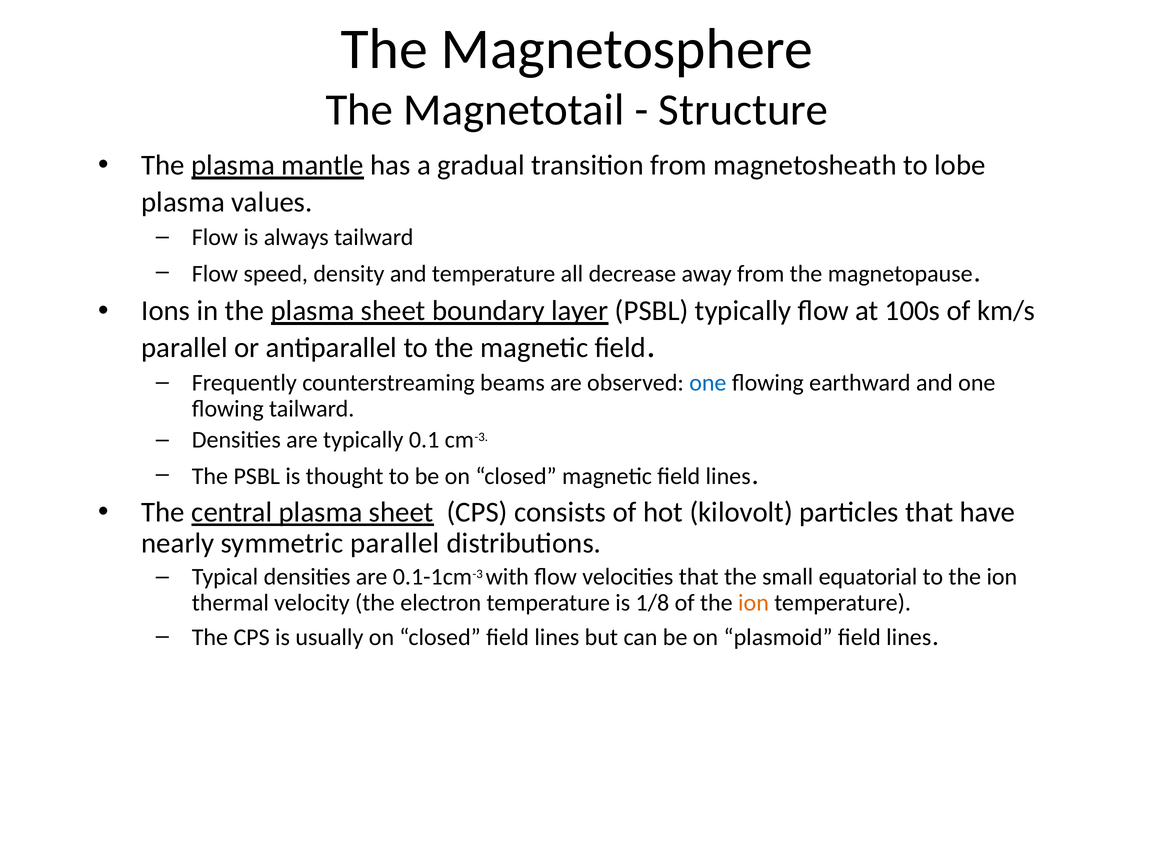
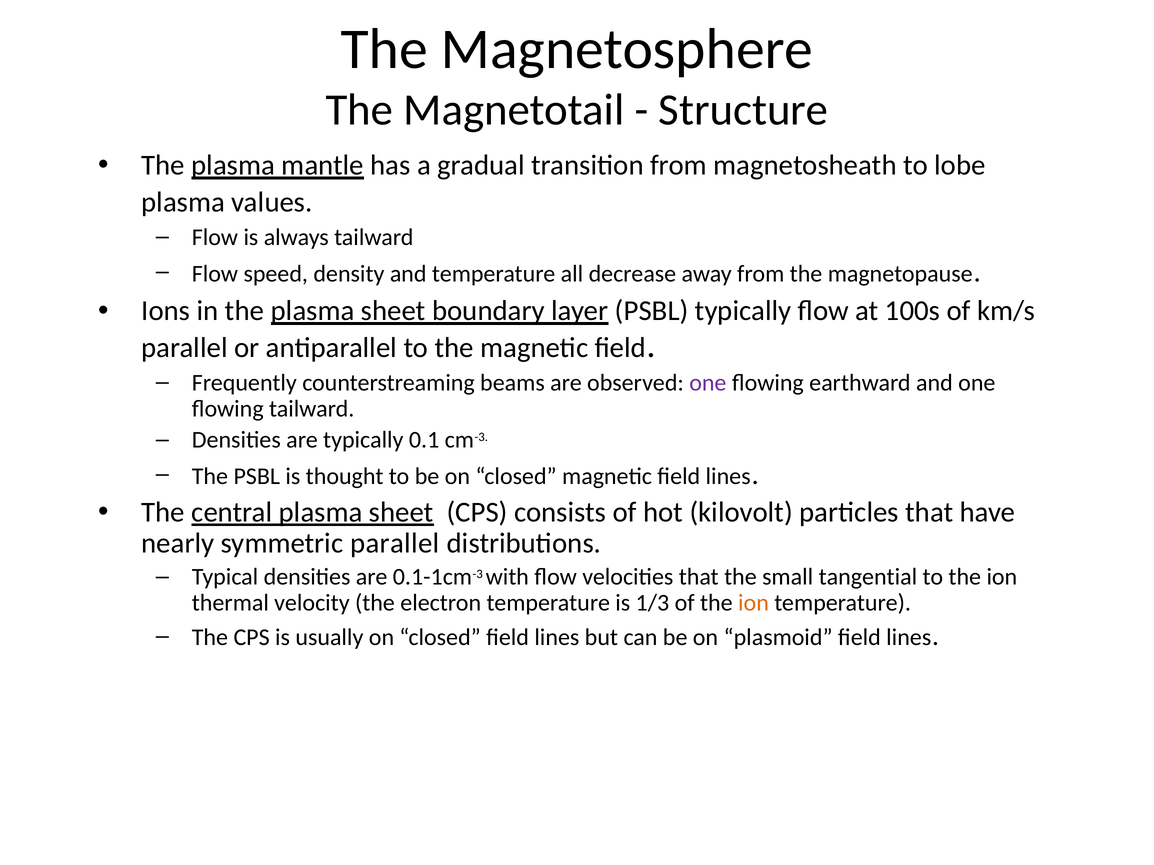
one colour: blue -> purple (708, 383)
equatorial: equatorial -> tangential (868, 577)
1/8: 1/8 -> 1/3 (652, 603)
